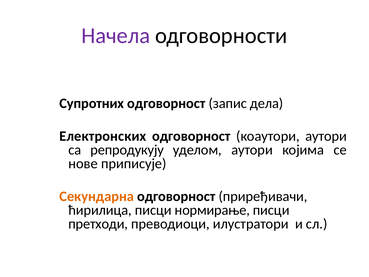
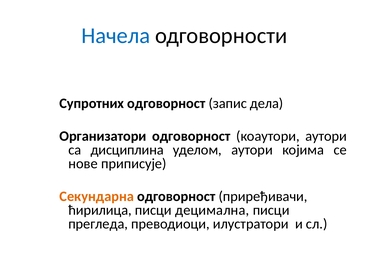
Начела colour: purple -> blue (116, 36)
Електронских: Електронских -> Организатори (103, 136)
репродукују: репродукују -> дисциплина (127, 150)
нормирање: нормирање -> децимална (212, 210)
претходи: претходи -> прегледа (98, 224)
